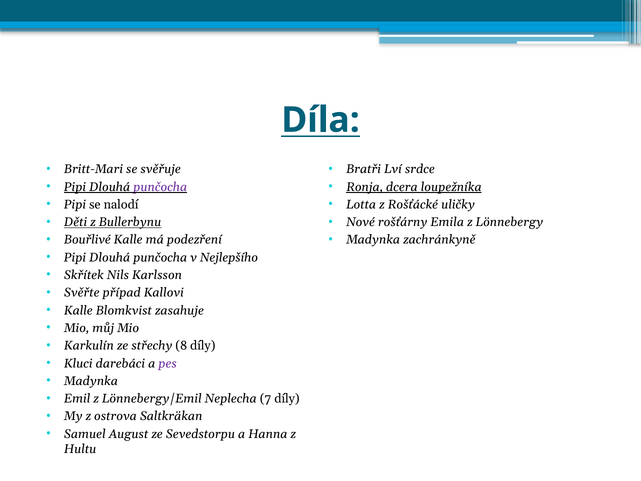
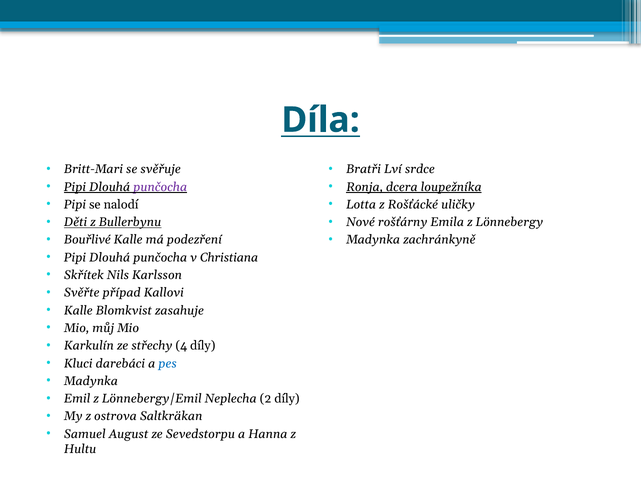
Nejlepšího: Nejlepšího -> Christiana (229, 257)
8: 8 -> 4 (181, 346)
pes colour: purple -> blue (168, 363)
7: 7 -> 2 (266, 399)
